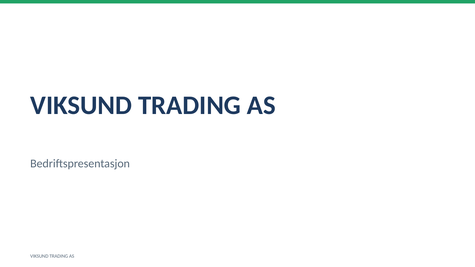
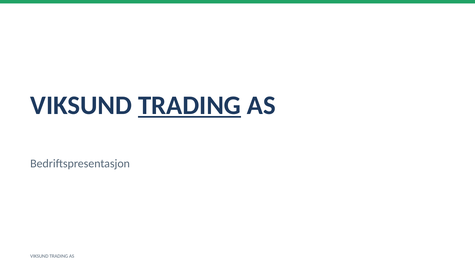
TRADING underline: none -> present (189, 105)
